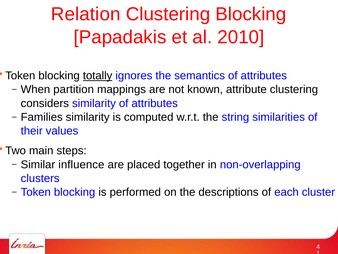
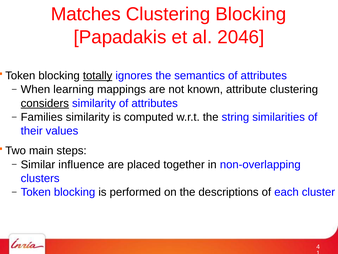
Relation: Relation -> Matches (86, 14)
2010: 2010 -> 2046 (241, 37)
partition: partition -> learning (74, 89)
considers underline: none -> present (45, 103)
